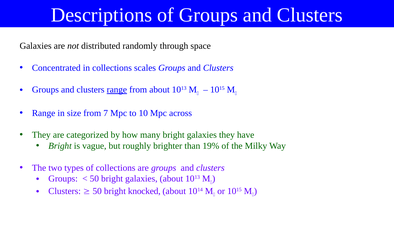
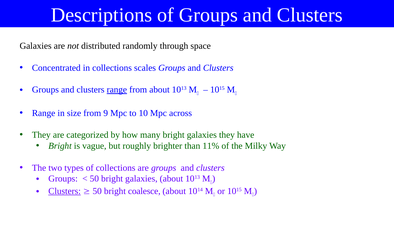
7: 7 -> 9 (106, 113)
19%: 19% -> 11% (211, 146)
Clusters underline: none -> present (65, 191)
knocked: knocked -> coalesce (144, 191)
